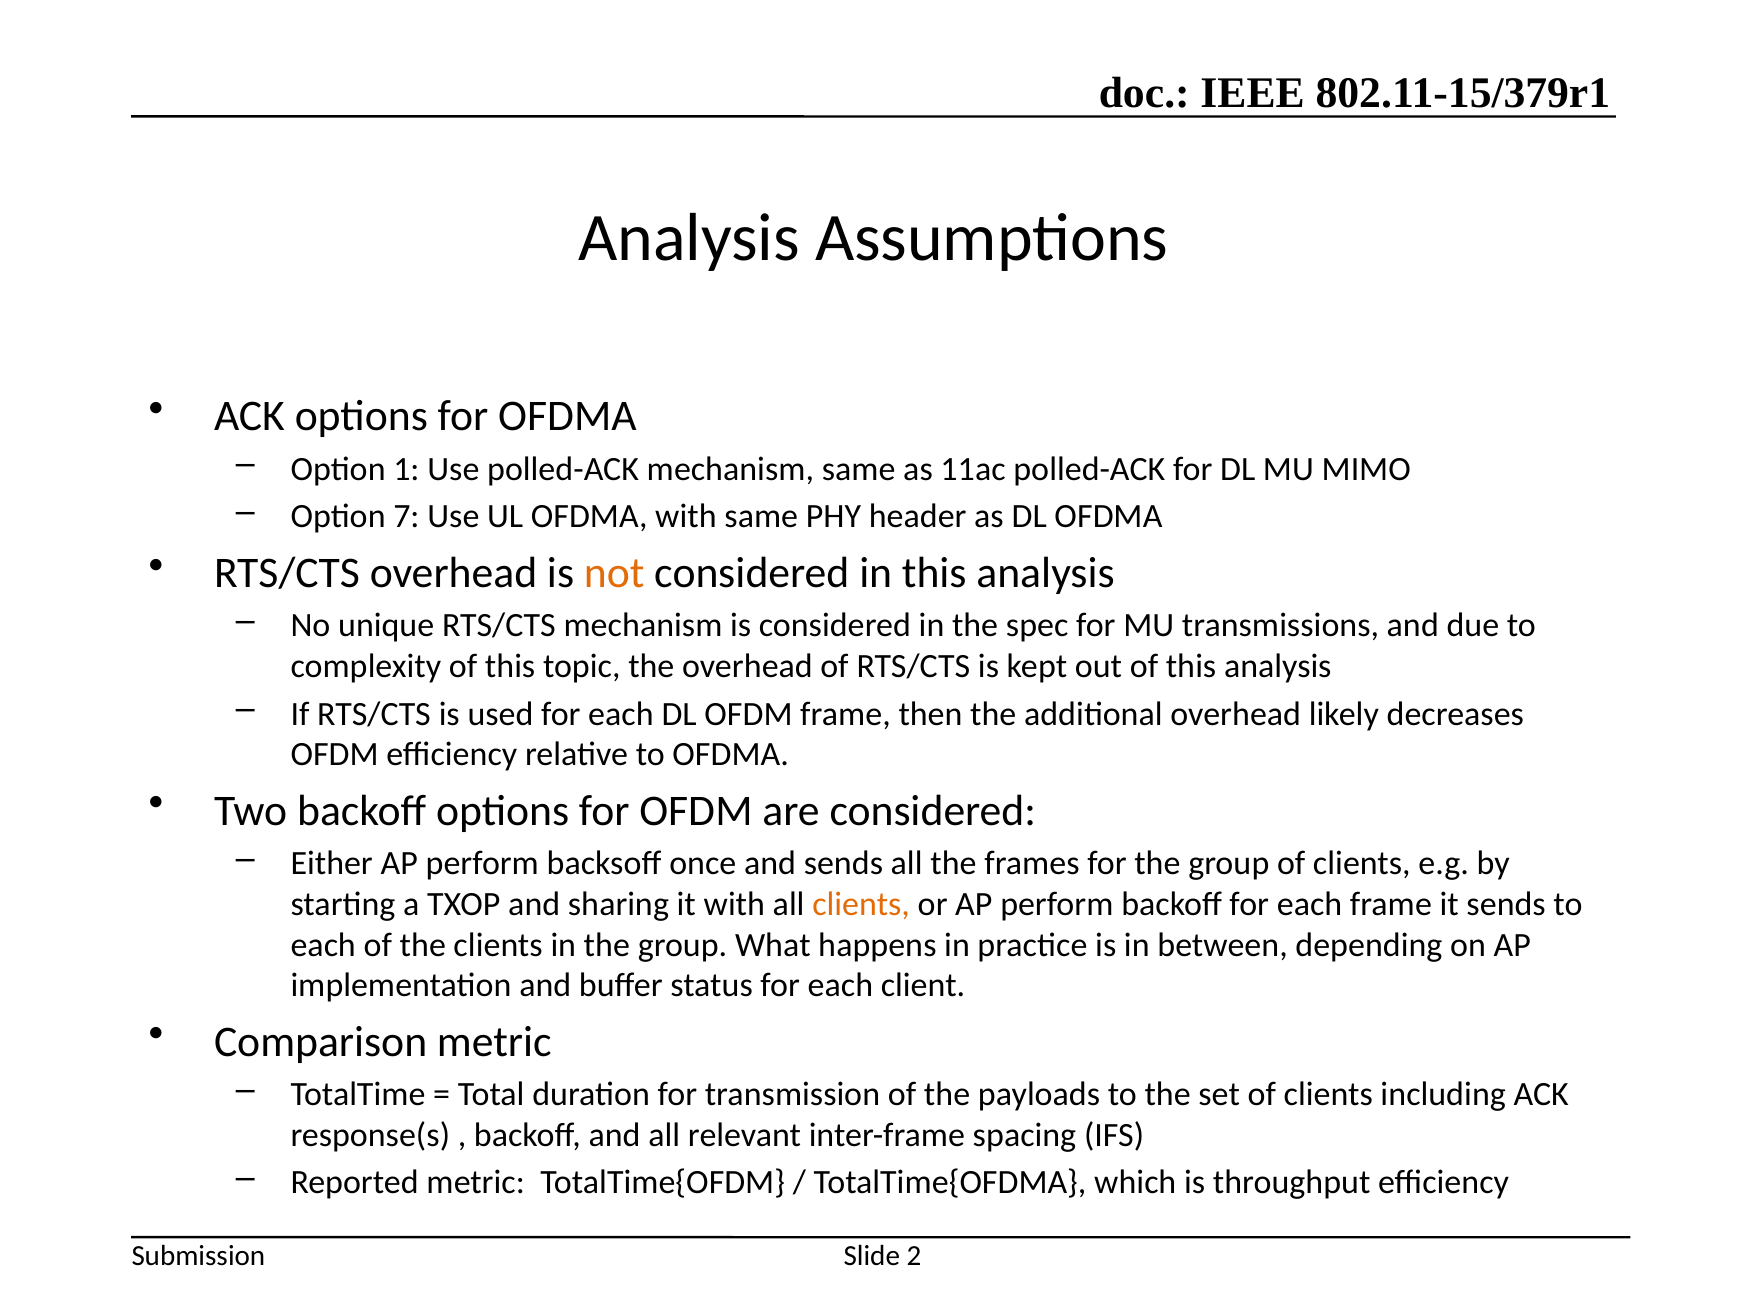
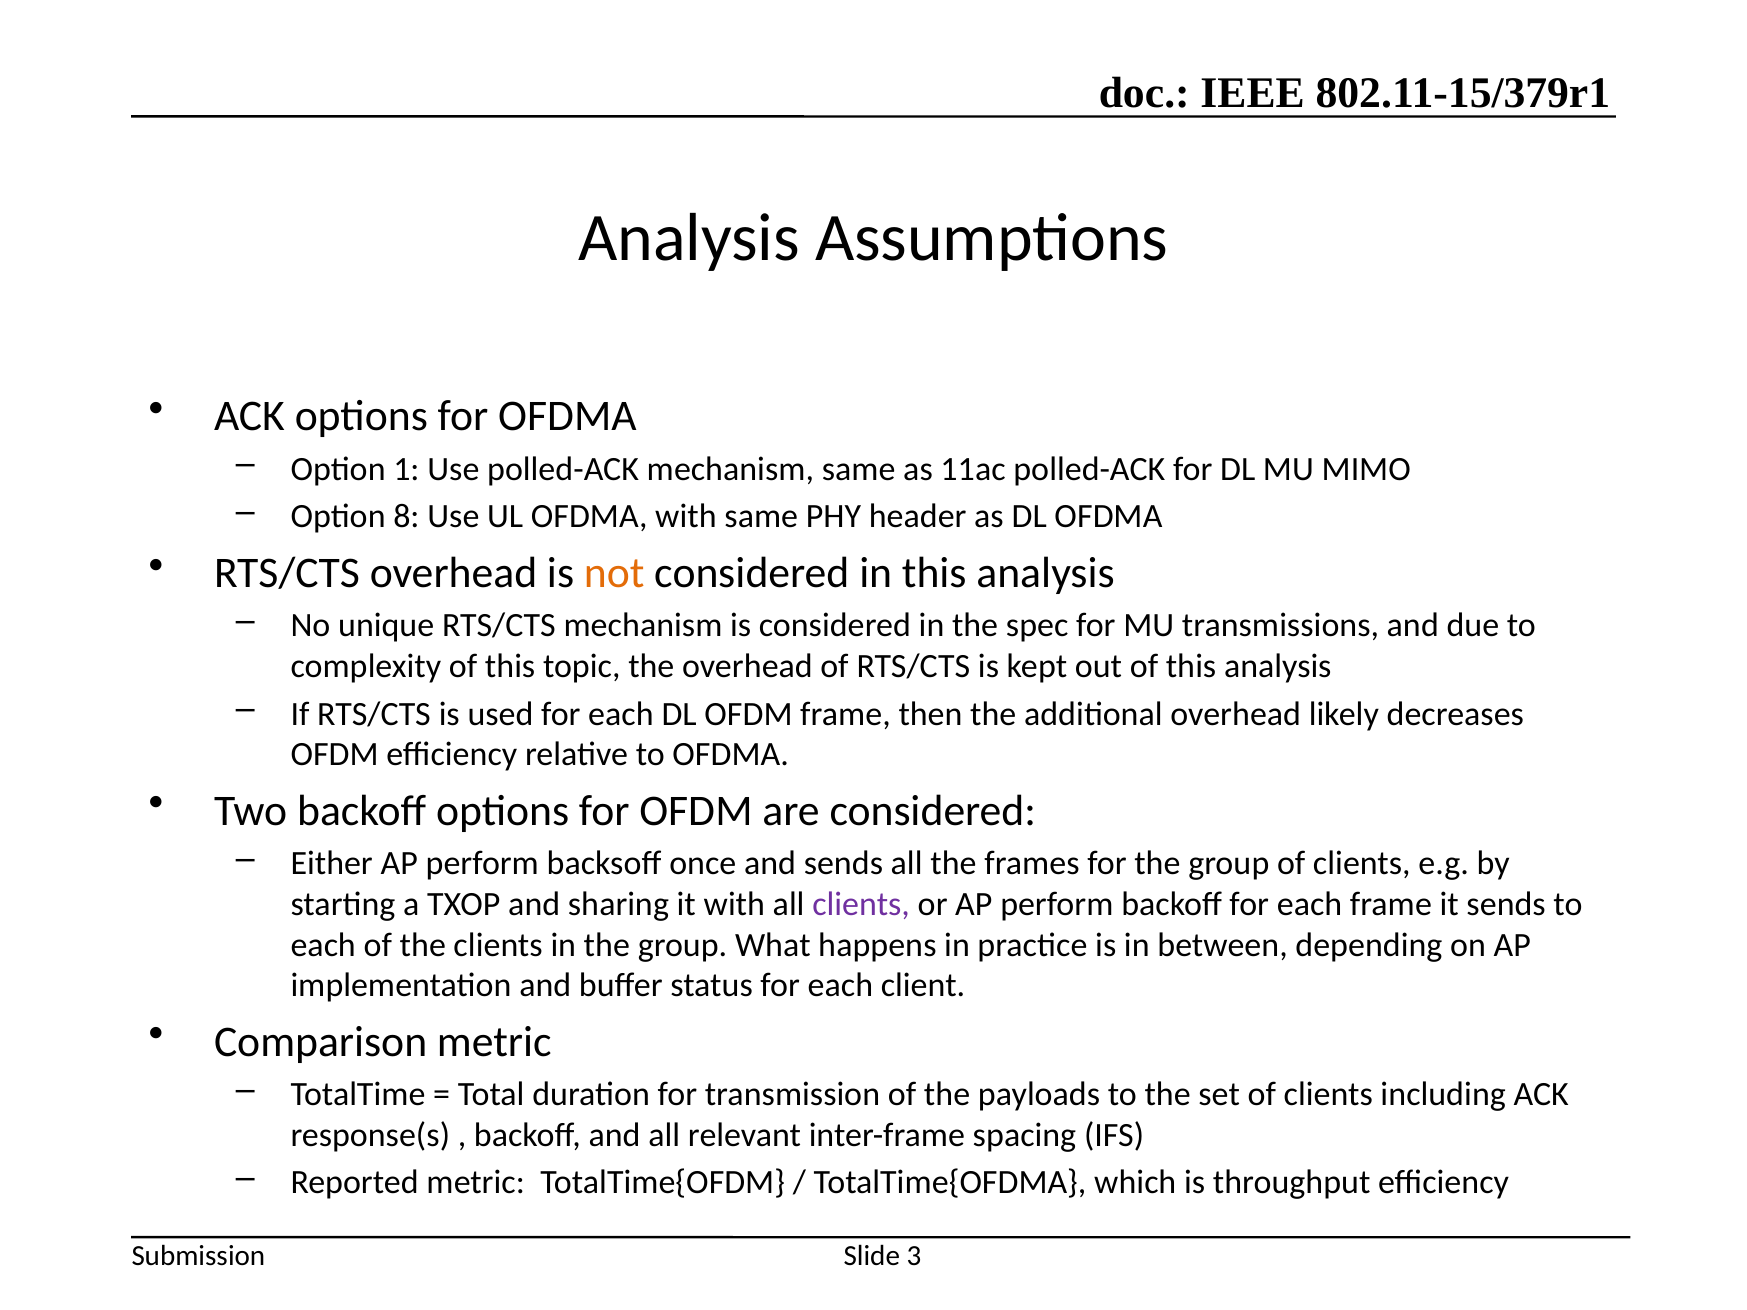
7: 7 -> 8 (406, 517)
clients colour: orange -> purple (861, 904)
2: 2 -> 3 (914, 1257)
